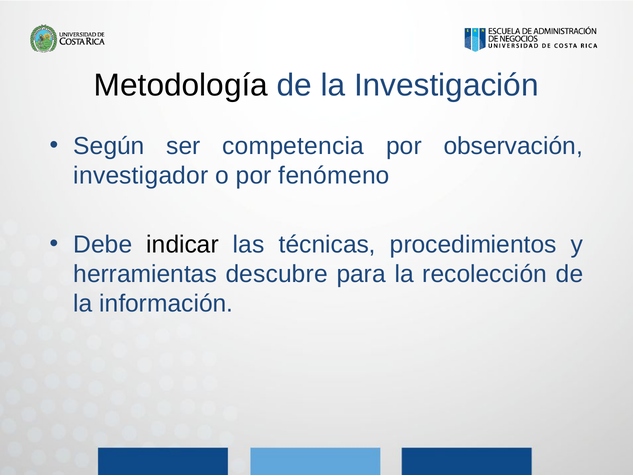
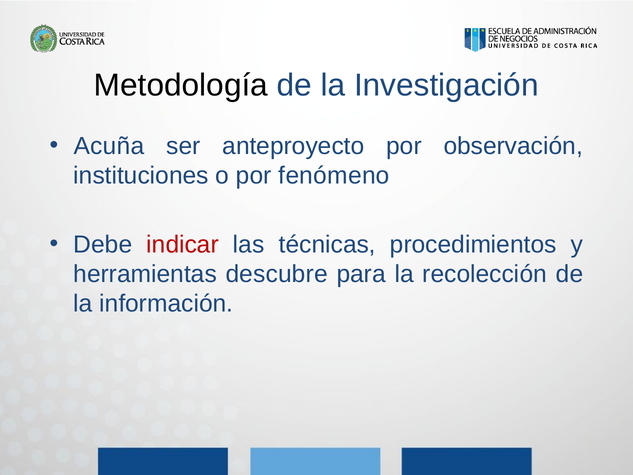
Según: Según -> Acuña (109, 146)
competencia: competencia -> anteproyecto (293, 146)
investigador: investigador -> instituciones (141, 176)
indicar colour: black -> red (183, 245)
